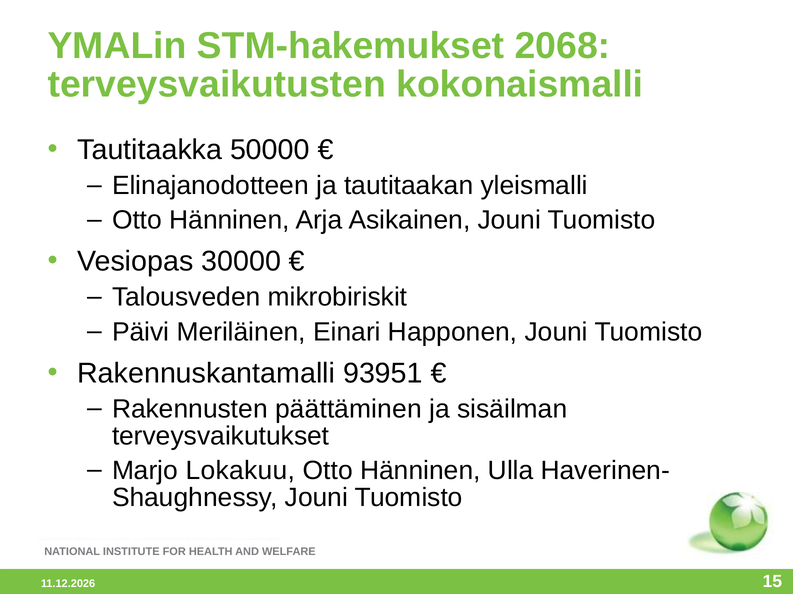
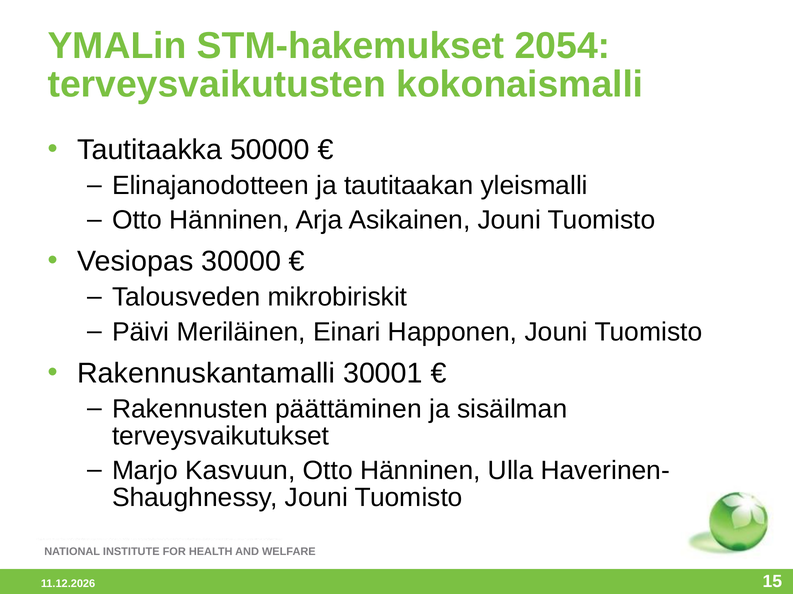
2068: 2068 -> 2054 (562, 46)
93951: 93951 -> 30001 (383, 374)
Lokakuu: Lokakuu -> Kasvuun (240, 471)
